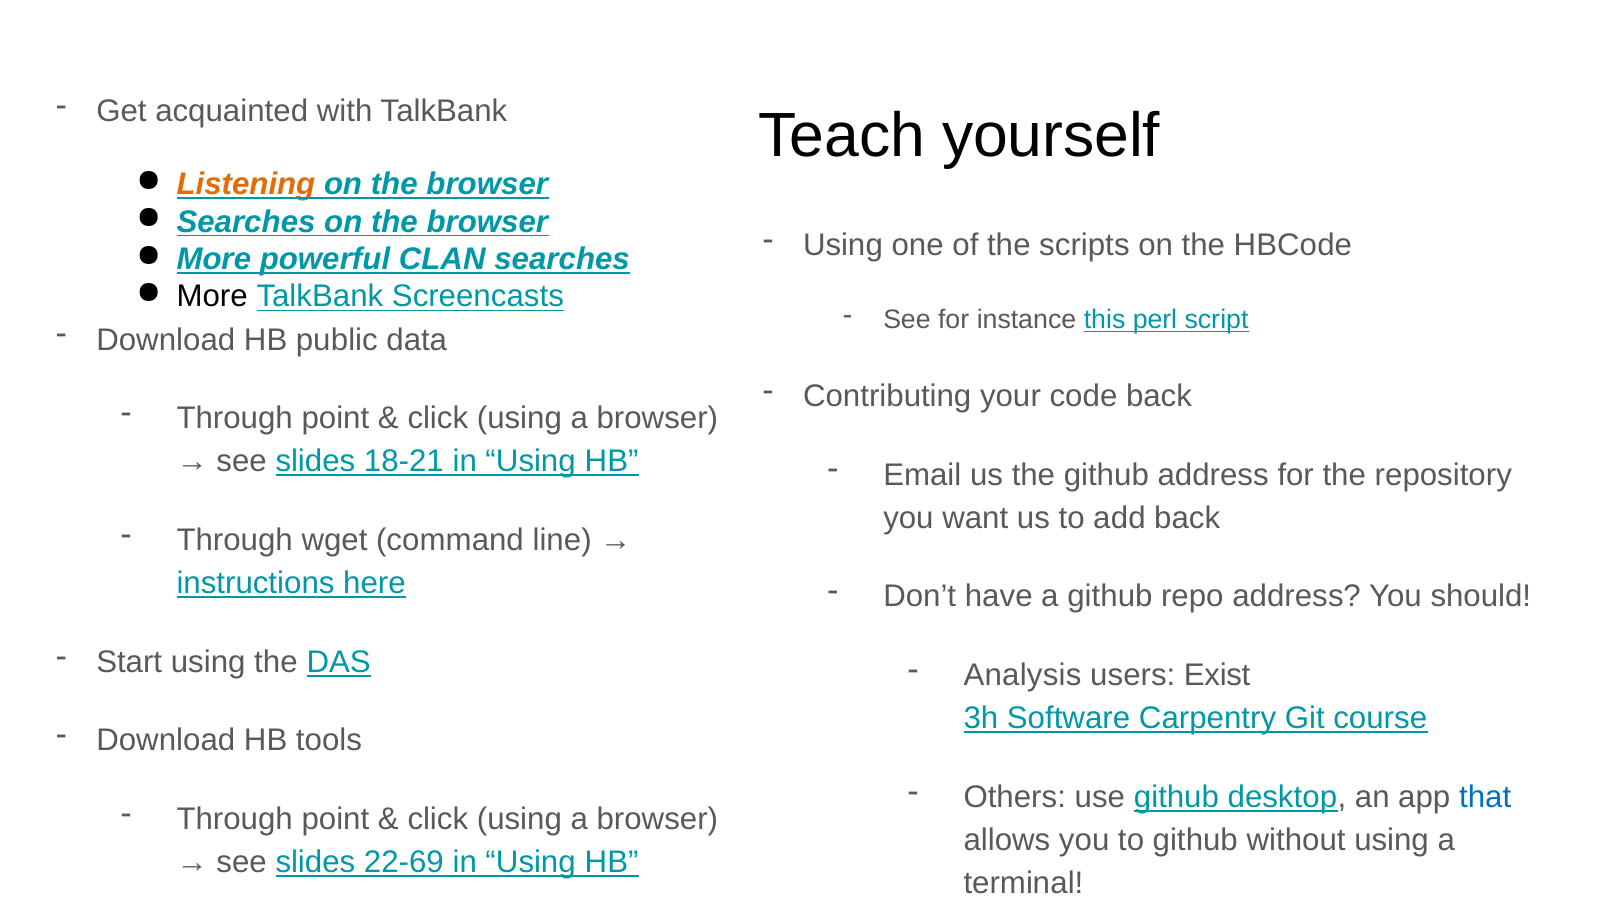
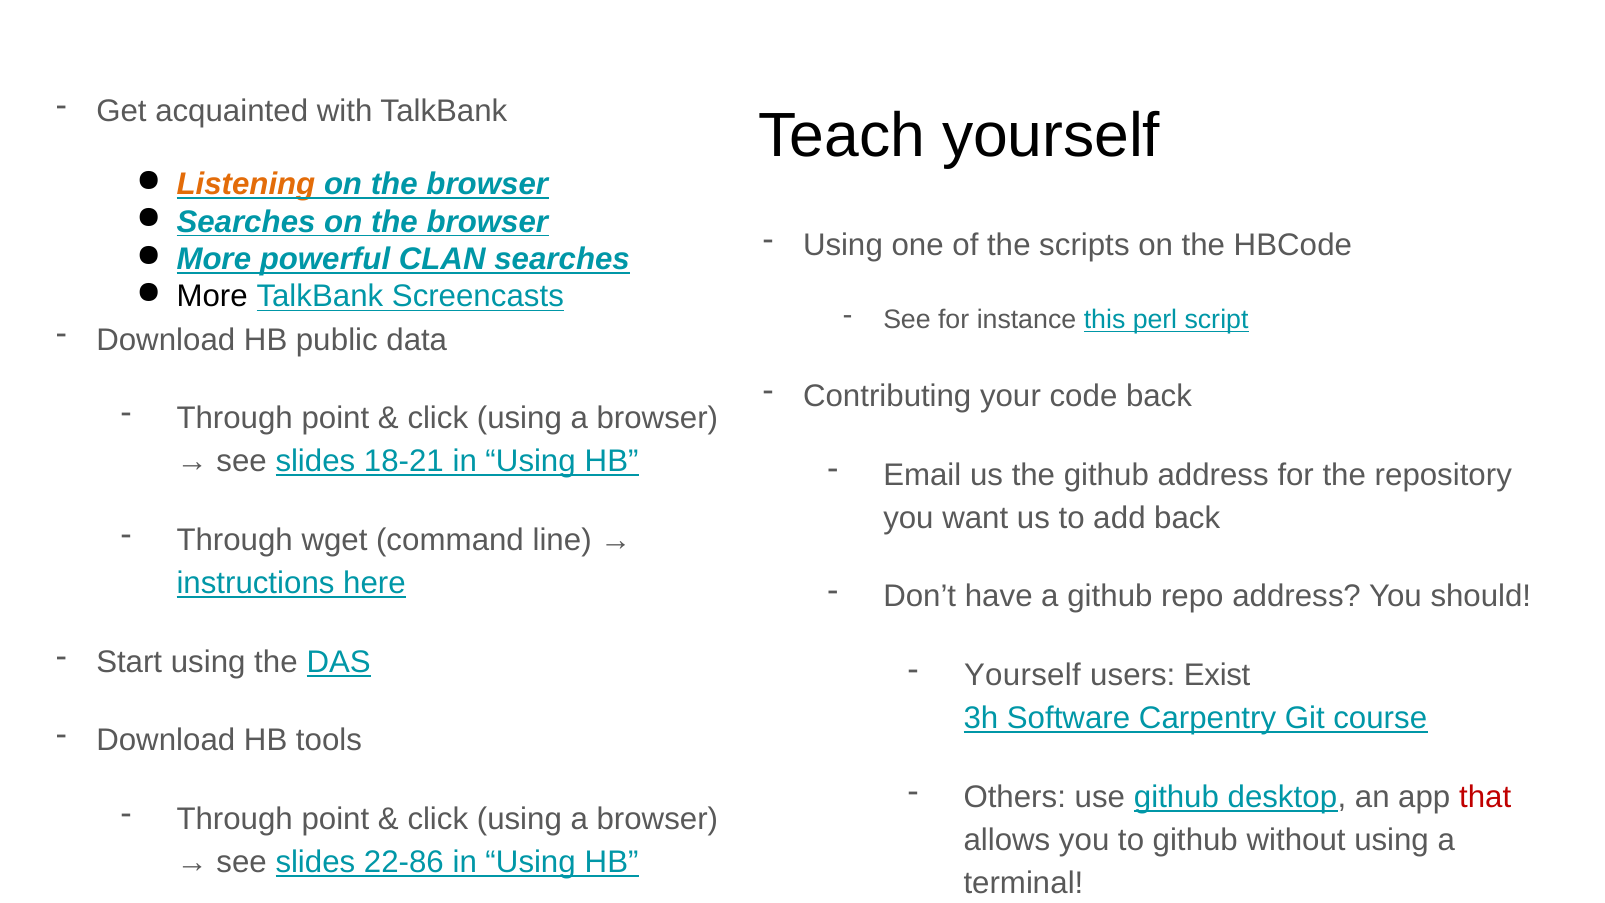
Analysis: Analysis -> Yourself (1022, 675)
that colour: blue -> red (1485, 797)
22-69: 22-69 -> 22-86 (404, 862)
